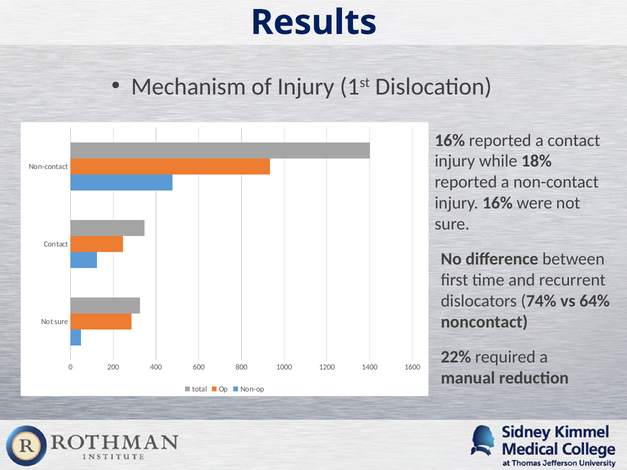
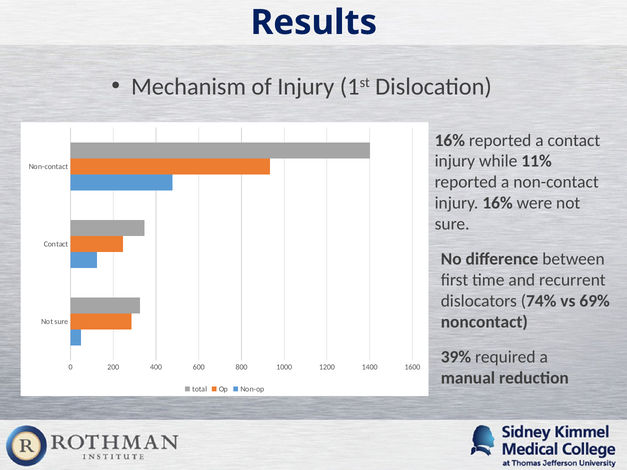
18%: 18% -> 11% (537, 161)
64%: 64% -> 69% (595, 301)
22%: 22% -> 39% (456, 357)
